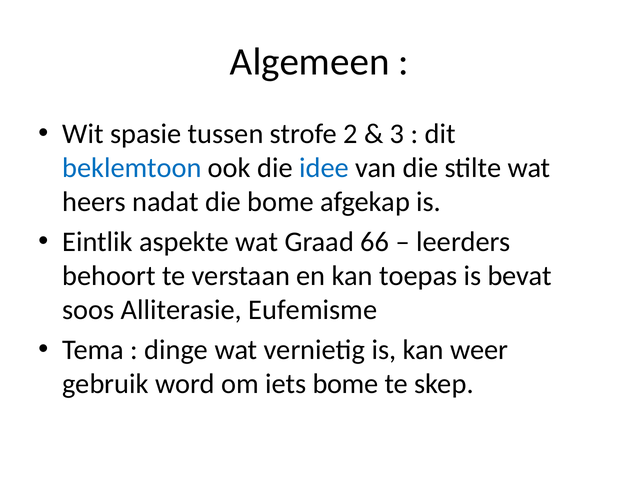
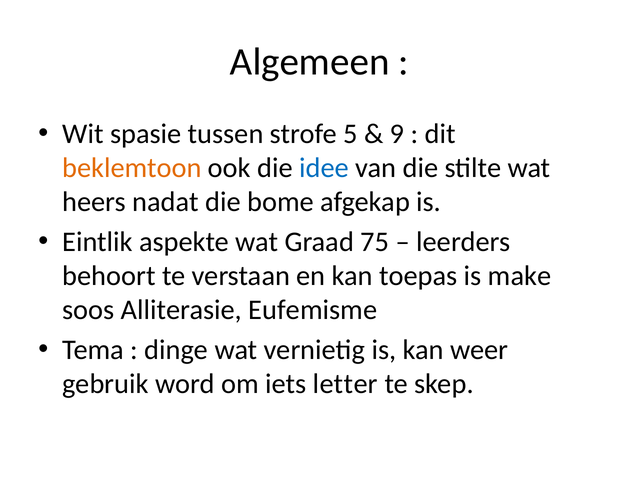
2: 2 -> 5 (350, 134)
3: 3 -> 9 (397, 134)
beklemtoon colour: blue -> orange (132, 168)
66: 66 -> 75 (375, 242)
bevat: bevat -> make (520, 276)
iets bome: bome -> letter (345, 384)
